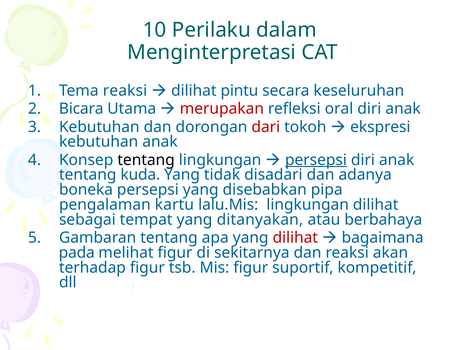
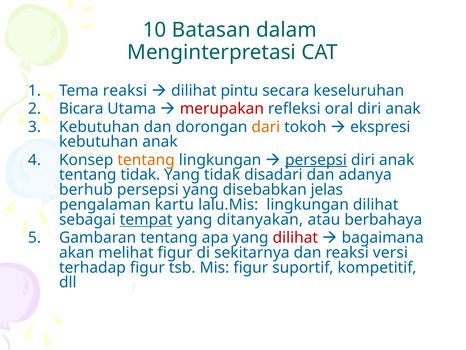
Perilaku: Perilaku -> Batasan (211, 30)
dari colour: red -> orange (266, 127)
tentang colour: black -> orange (146, 160)
tentang kuda: kuda -> tidak (140, 175)
boneka: boneka -> berhub (86, 189)
pipa: pipa -> jelas (327, 189)
tempat underline: none -> present (146, 219)
pada: pada -> akan (77, 252)
akan: akan -> versi (390, 252)
